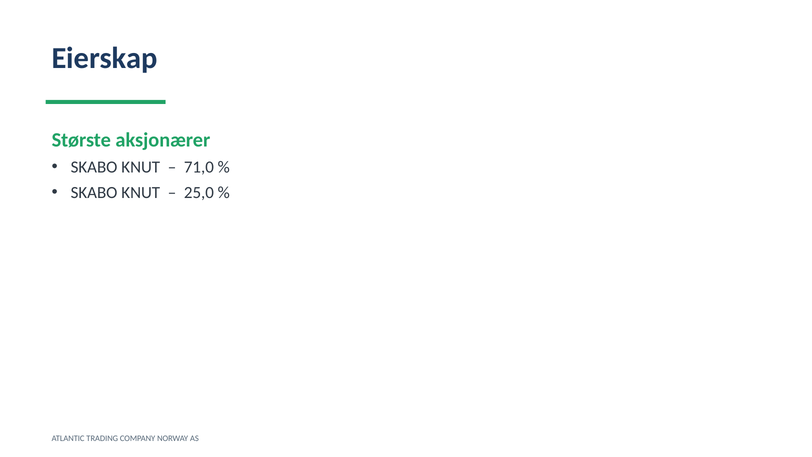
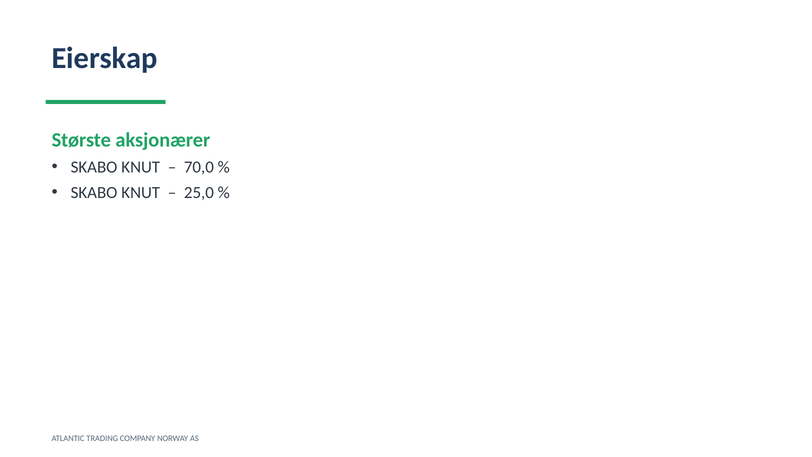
71,0: 71,0 -> 70,0 (199, 167)
